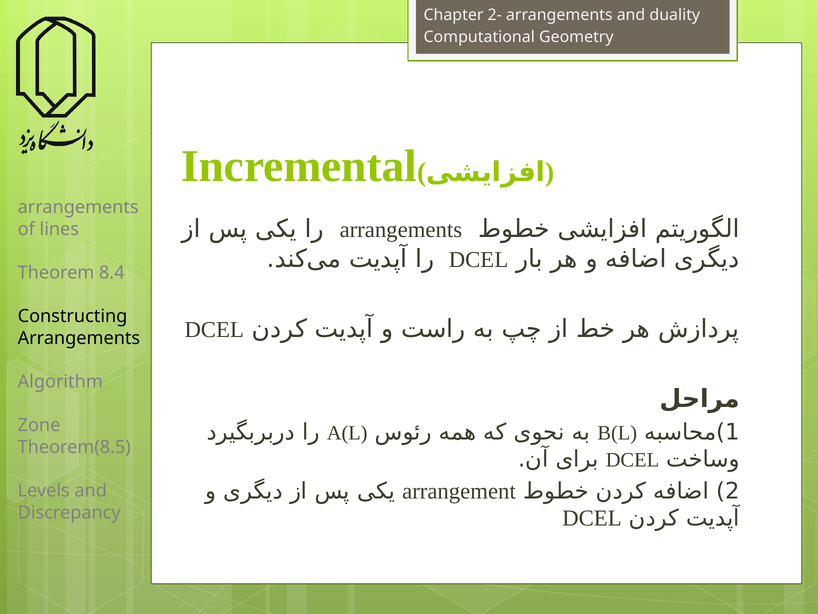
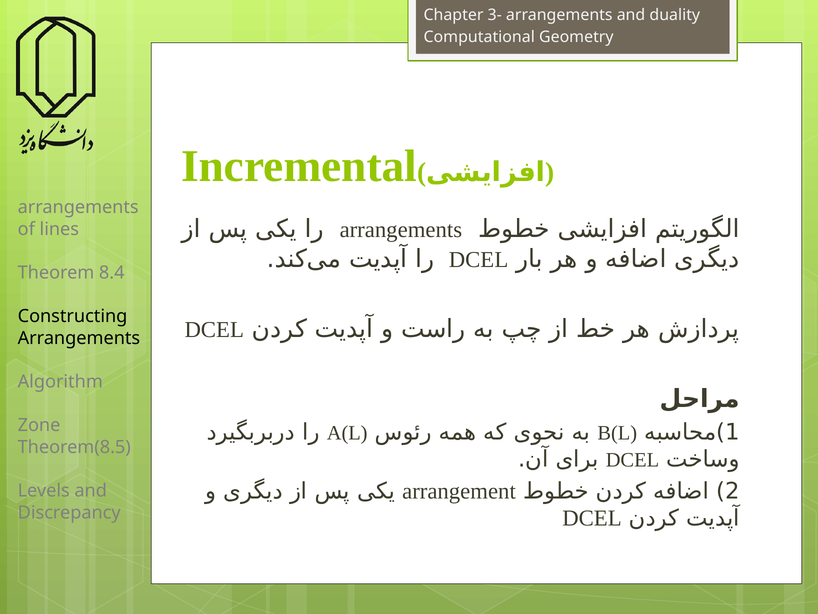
2-: 2- -> 3- (495, 15)
